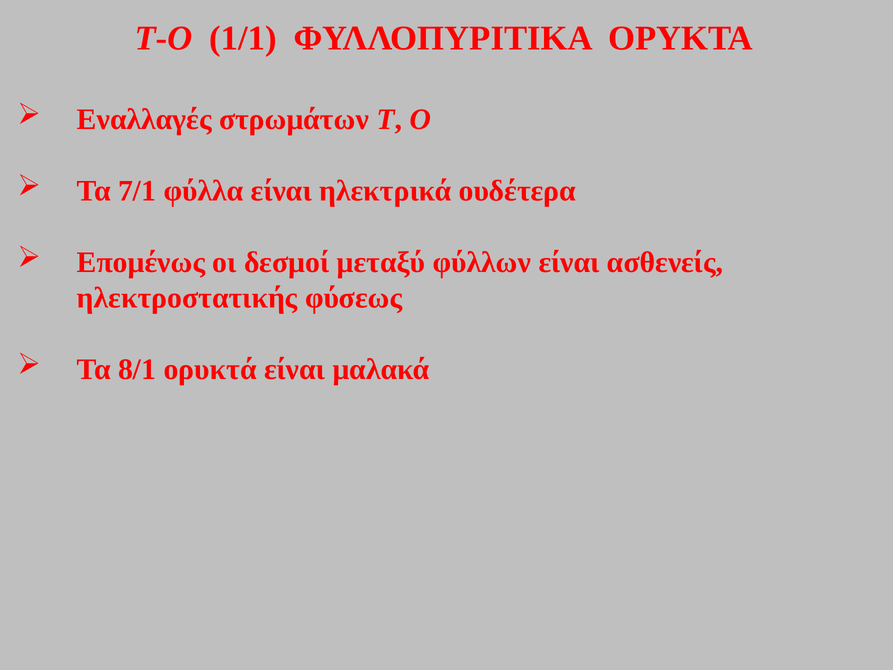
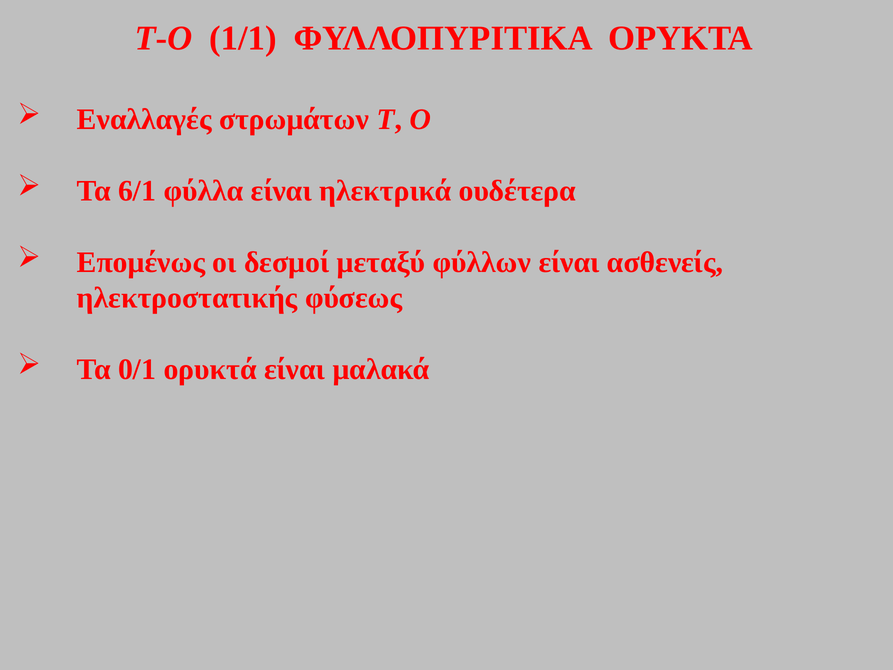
7/1: 7/1 -> 6/1 (137, 191)
8/1: 8/1 -> 0/1 (137, 369)
